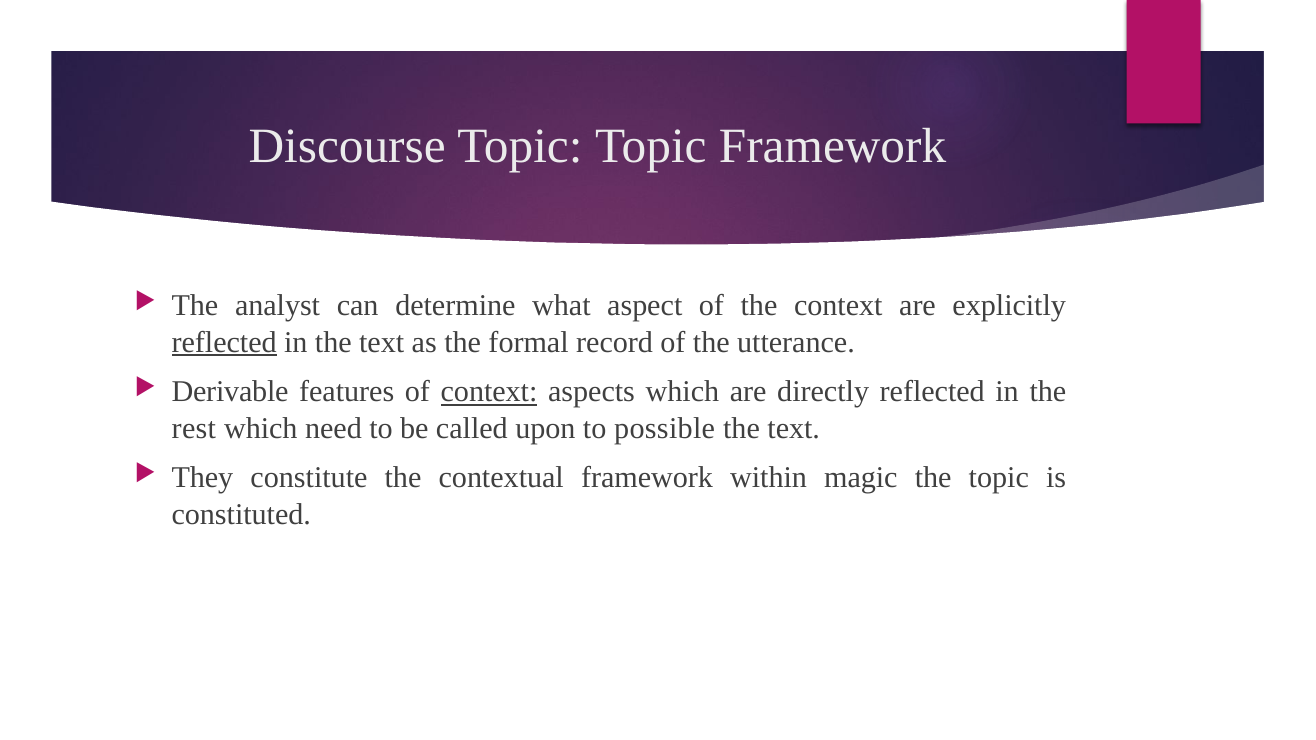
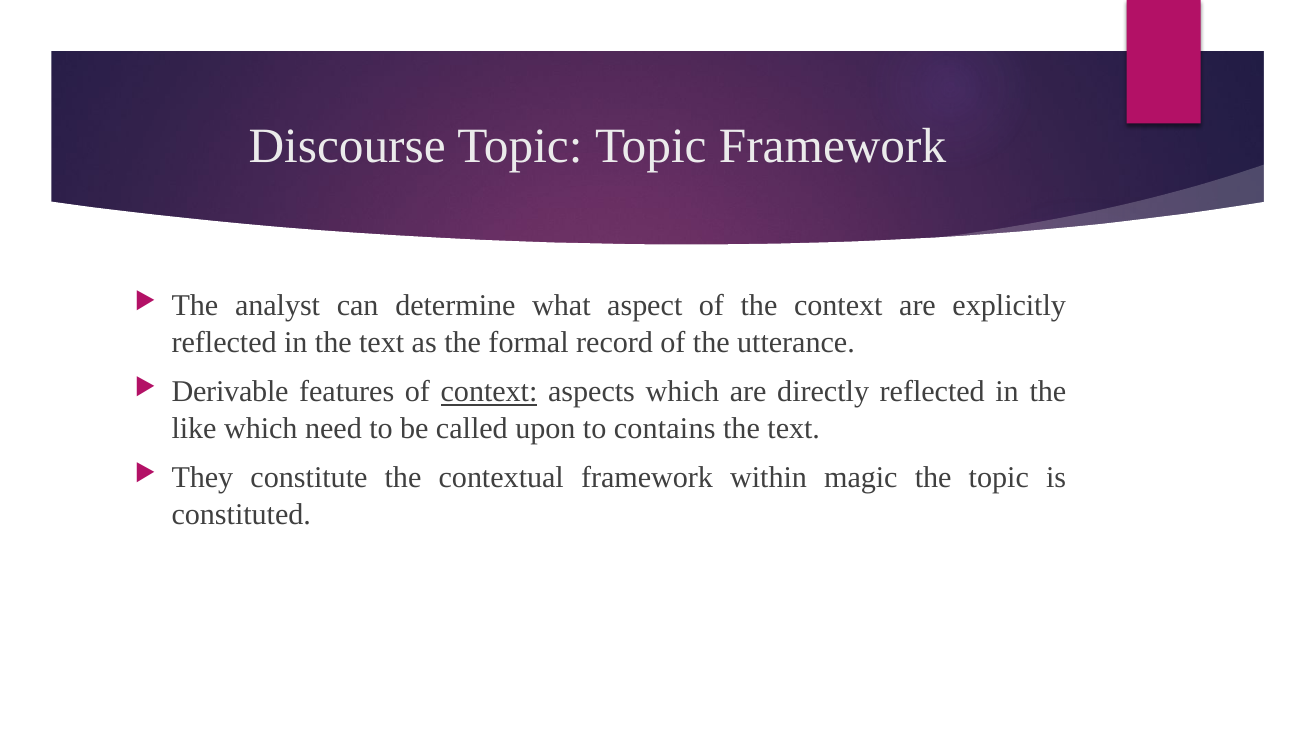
reflected underline: present -> none (224, 342)
rest: rest -> like (194, 428)
possible: possible -> contains (665, 428)
